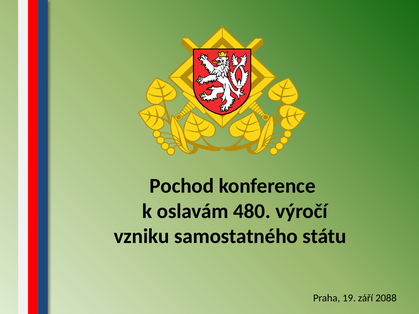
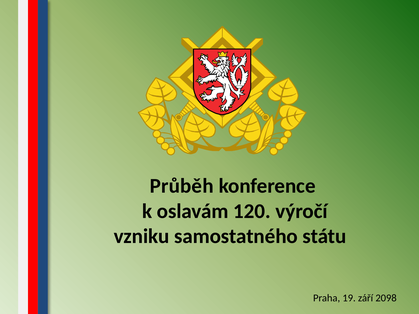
Pochod: Pochod -> Průběh (182, 186)
480: 480 -> 120 (252, 211)
2088: 2088 -> 2098 (386, 298)
